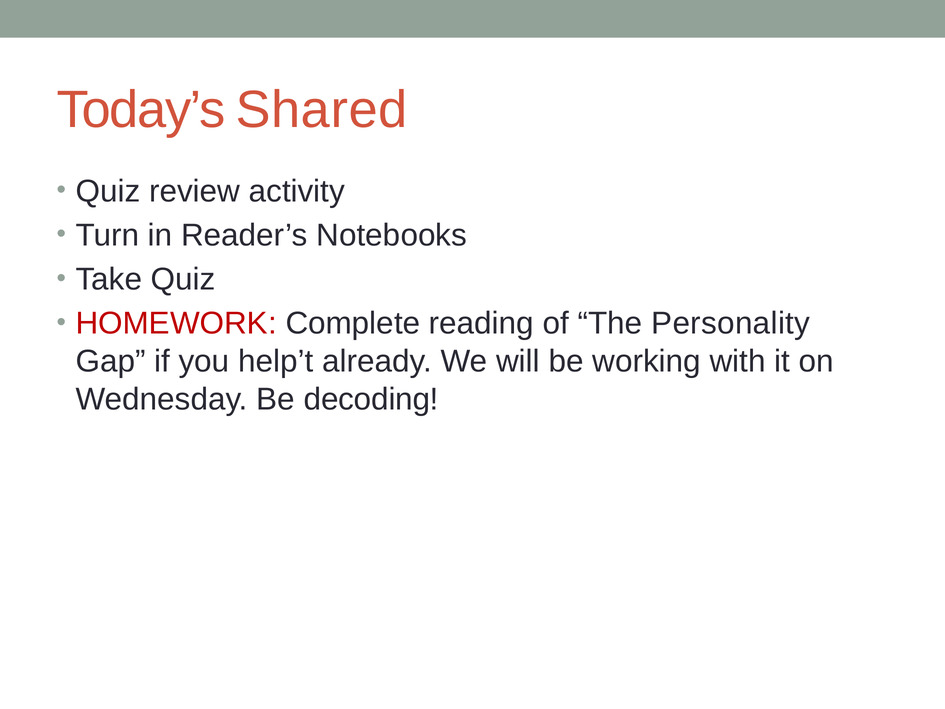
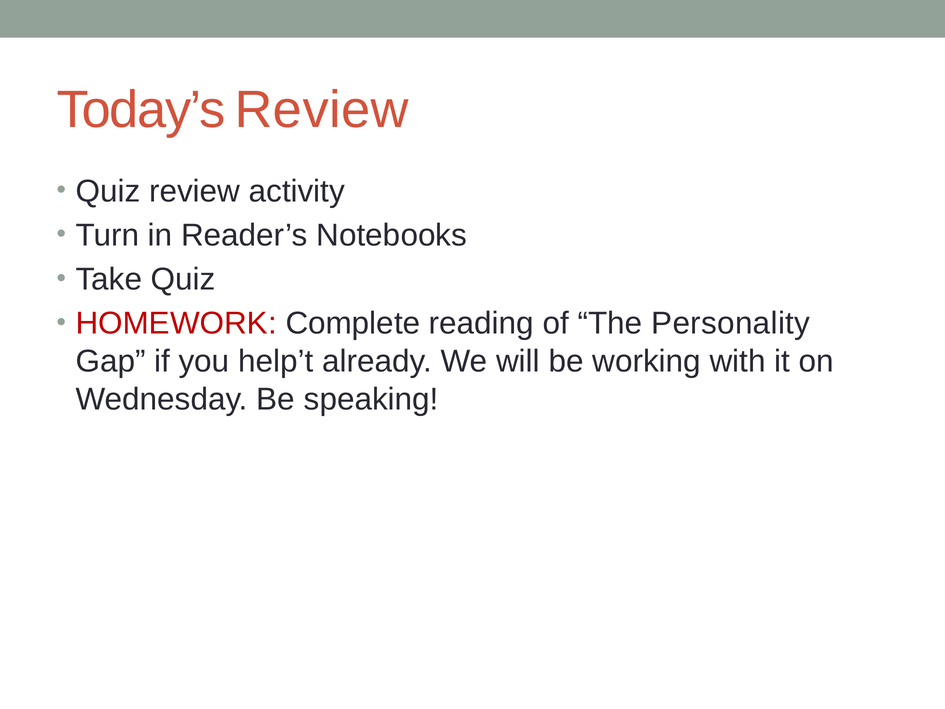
Today’s Shared: Shared -> Review (322, 110)
decoding: decoding -> speaking (371, 399)
